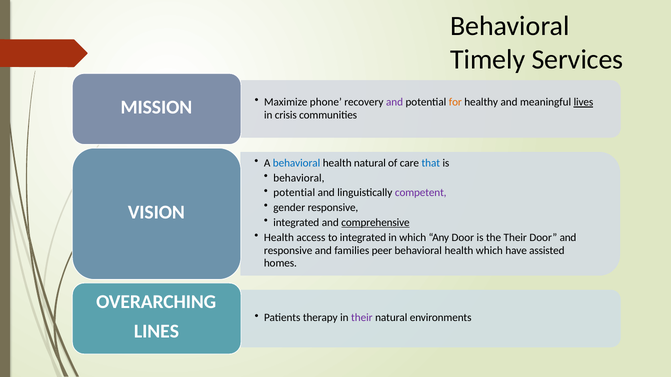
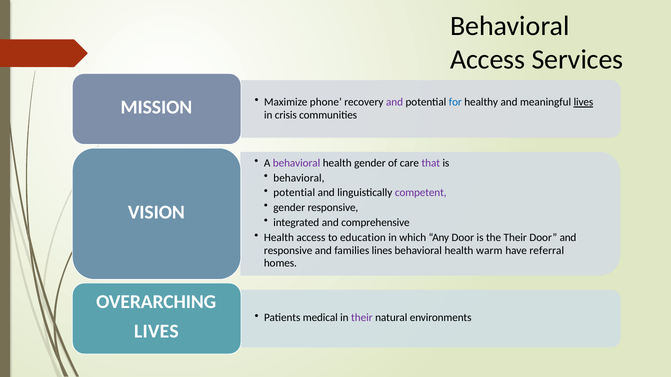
Timely: Timely -> Access (488, 60)
for colour: orange -> blue (455, 102)
behavioral colour: blue -> purple (297, 163)
health natural: natural -> gender (370, 163)
that colour: blue -> purple (431, 163)
comprehensive underline: present -> none (375, 223)
to integrated: integrated -> education (363, 238)
peer: peer -> lines (382, 251)
health which: which -> warm (489, 251)
assisted: assisted -> referral (547, 251)
therapy: therapy -> medical (320, 318)
LINES: LINES -> LIVES (156, 332)
